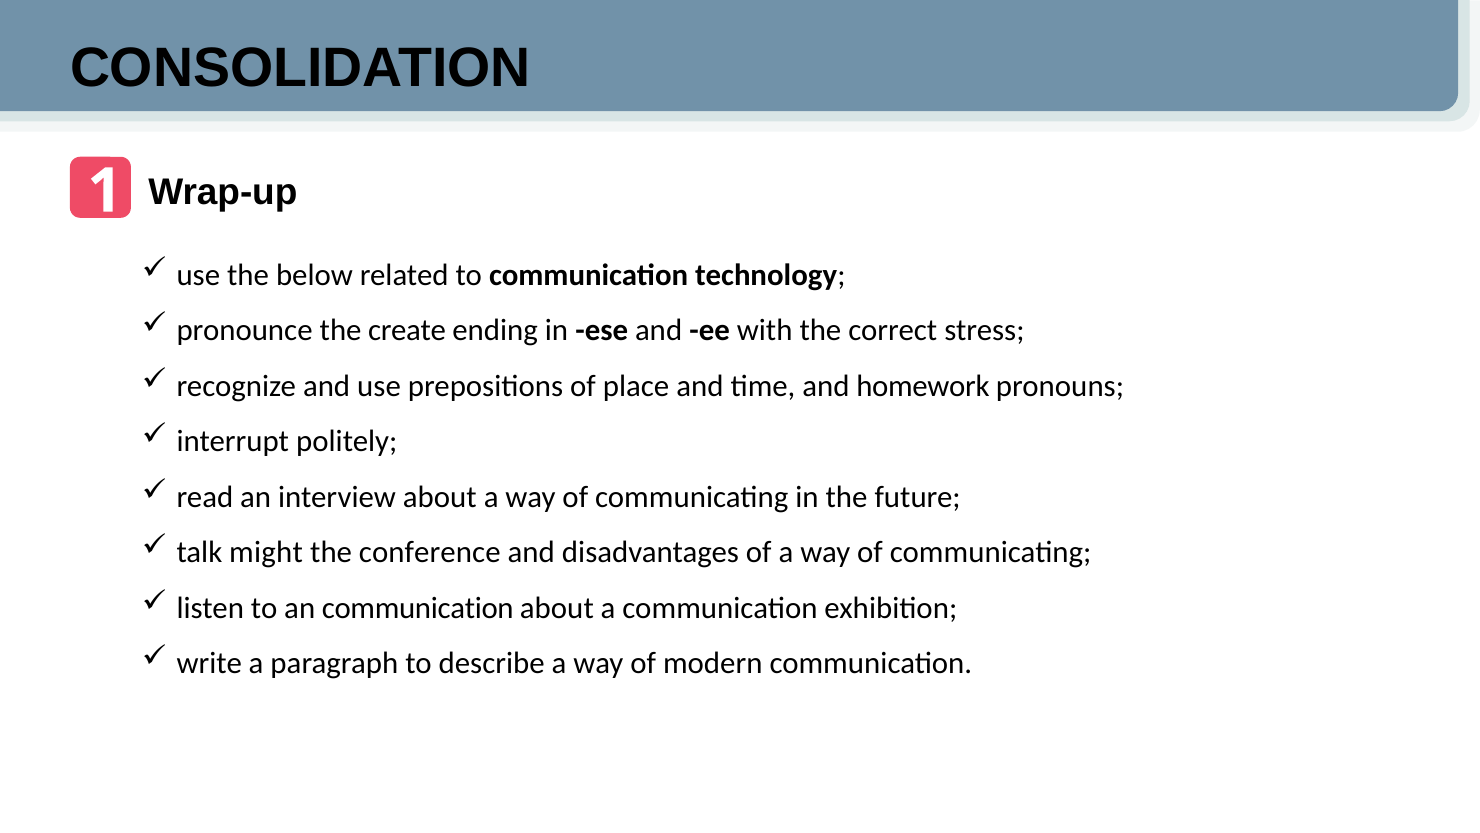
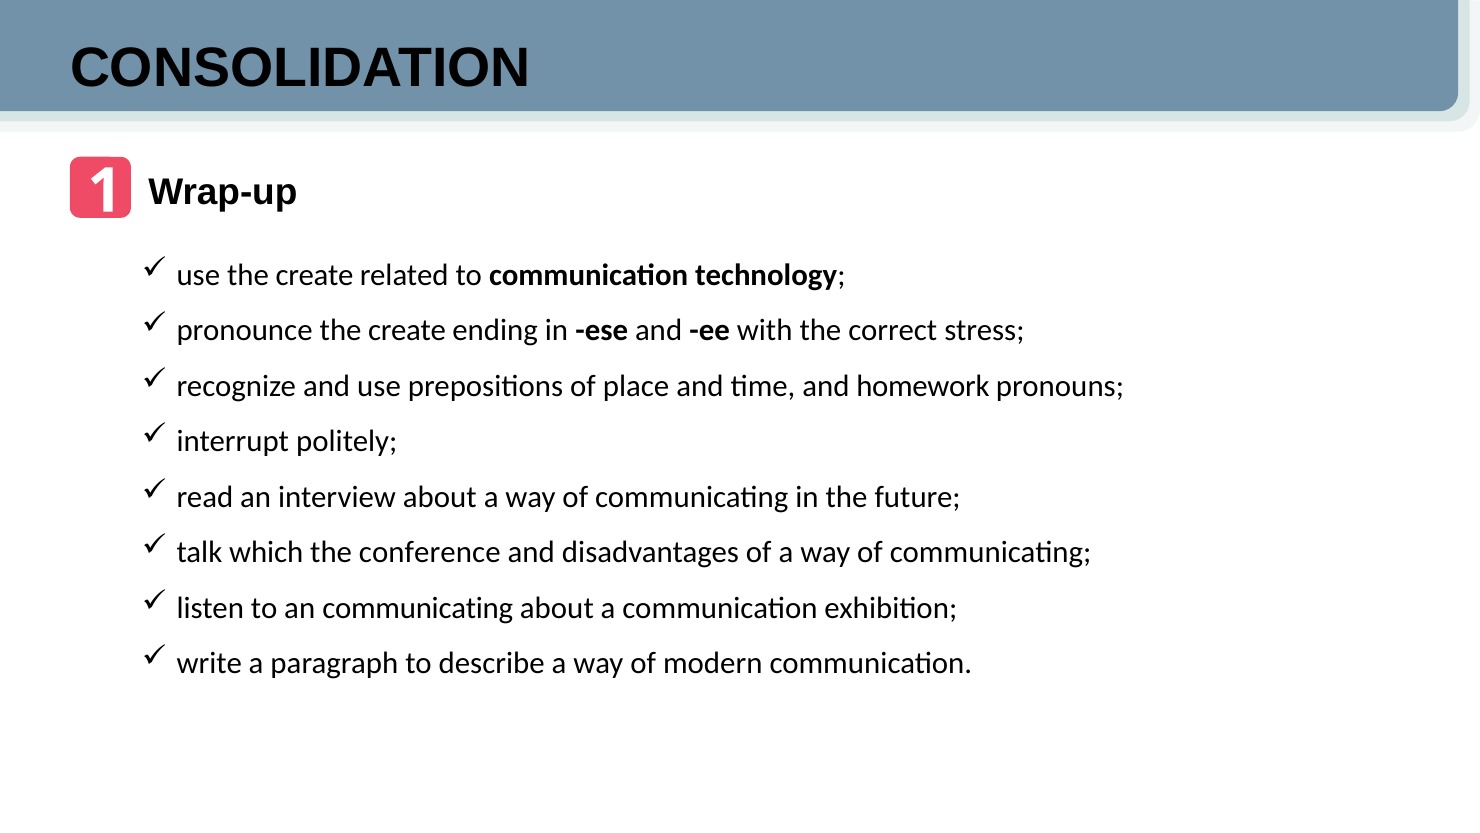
use the below: below -> create (315, 275)
might: might -> which (266, 552)
an communication: communication -> communicating (418, 608)
